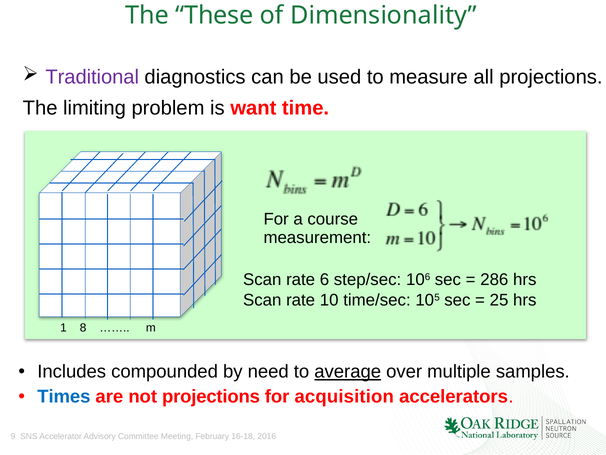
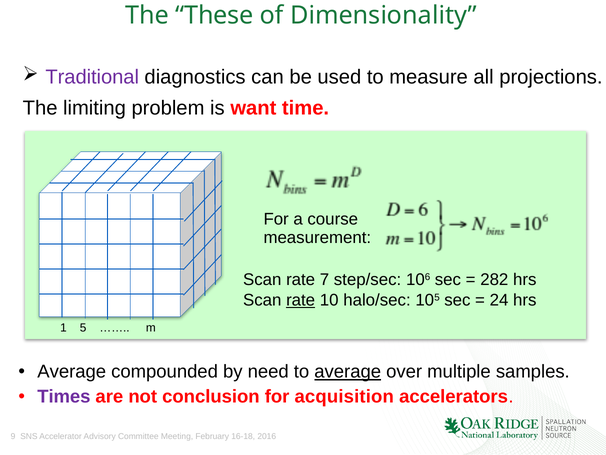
6: 6 -> 7 (325, 280)
286: 286 -> 282 (494, 280)
rate underline: none -> present (301, 300)
time/sec: time/sec -> halo/sec (377, 300)
25: 25 -> 24 (499, 300)
8: 8 -> 5 (83, 327)
Includes: Includes -> Average (72, 371)
Times colour: blue -> purple (64, 396)
not projections: projections -> conclusion (211, 396)
